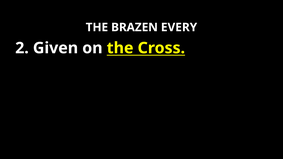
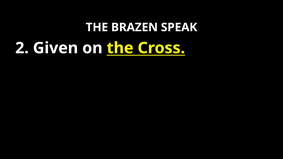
EVERY: EVERY -> SPEAK (179, 27)
